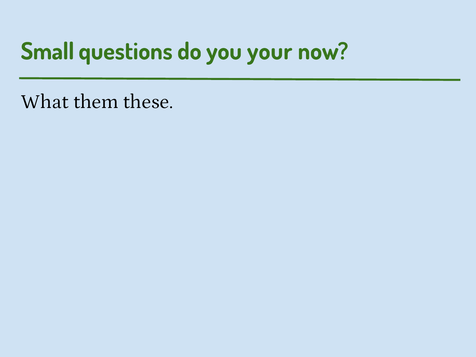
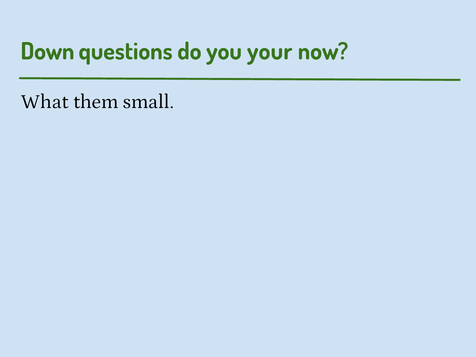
Small: Small -> Down (47, 52)
these: these -> small (148, 102)
